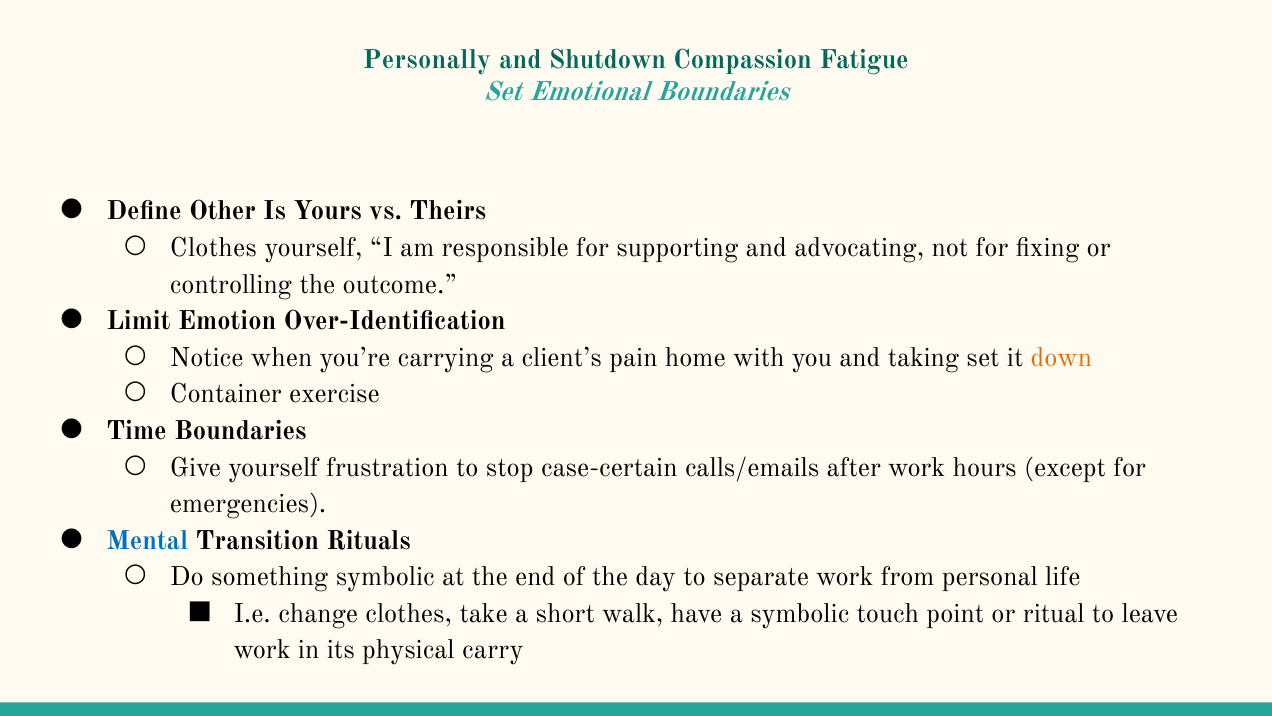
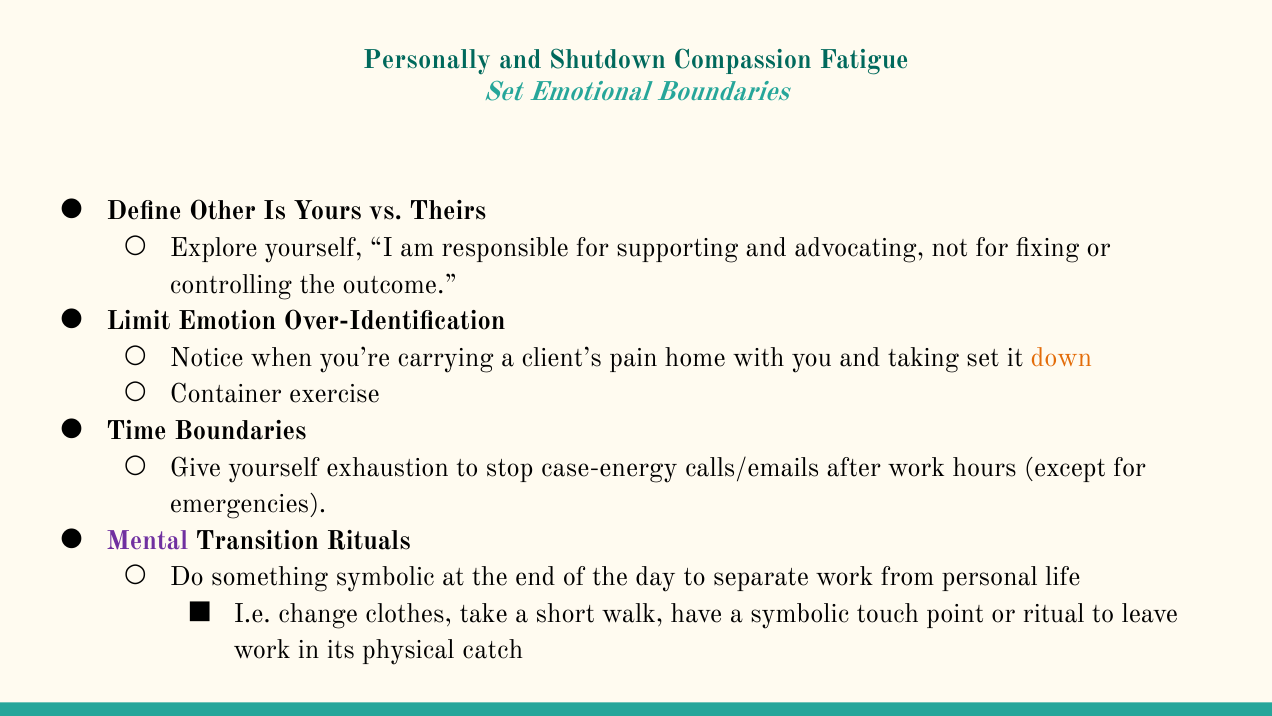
Clothes: Clothes -> Explore (214, 248)
frustration: frustration -> exhaustion (388, 467)
case-certain: case-certain -> case-energy (609, 467)
Mental colour: blue -> purple (147, 540)
carry: carry -> catch (493, 650)
